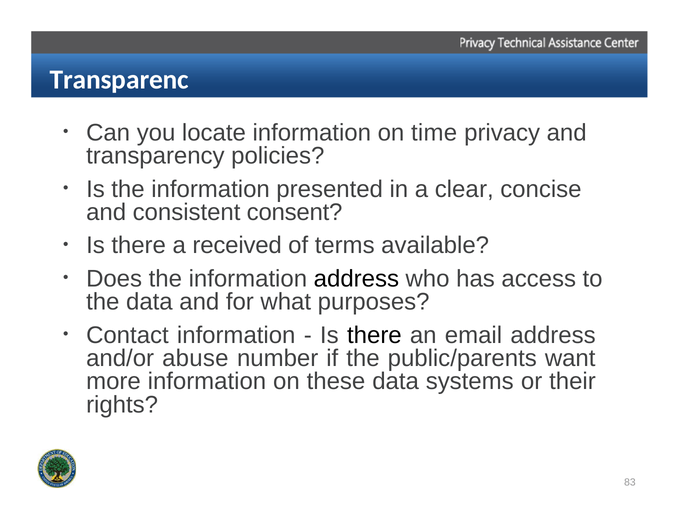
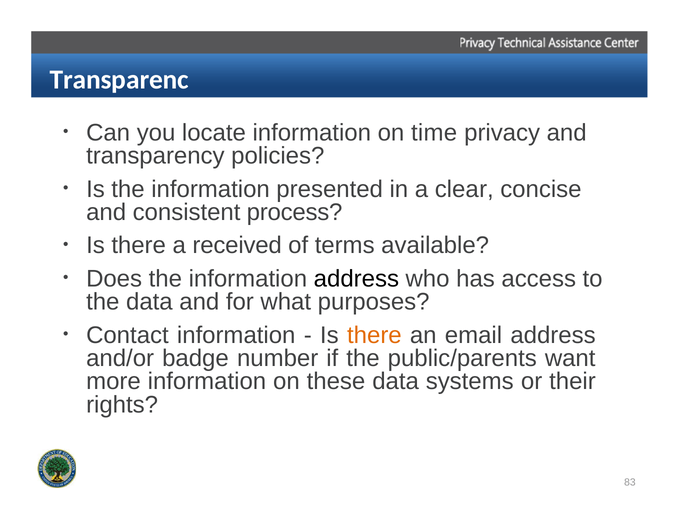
consent: consent -> process (295, 212)
there colour: black -> orange (374, 335)
abuse: abuse -> badge (195, 358)
